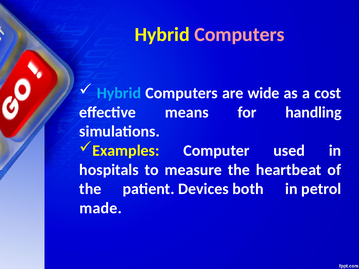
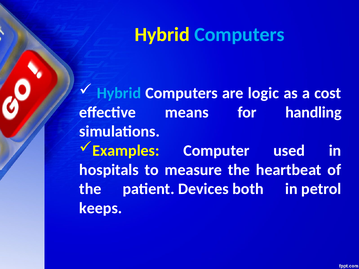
Computers colour: pink -> light blue (239, 35)
wide: wide -> logic (263, 93)
made: made -> keeps (101, 208)
